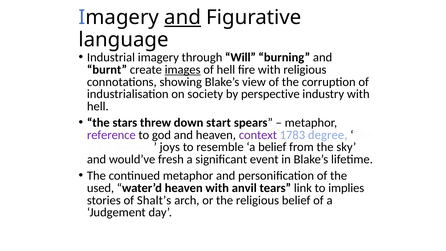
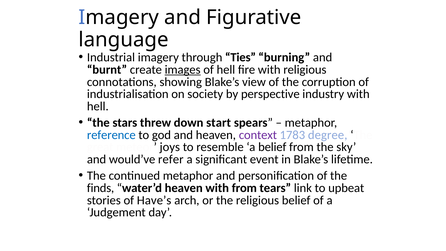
and underline: present -> none (183, 18)
Will: Will -> Ties (240, 57)
reference colour: purple -> blue (111, 135)
fresh: fresh -> refer (171, 159)
used: used -> finds (101, 188)
with anvil: anvil -> from (244, 188)
implies: implies -> upbeat (346, 188)
Shalt’s: Shalt’s -> Have’s (154, 200)
